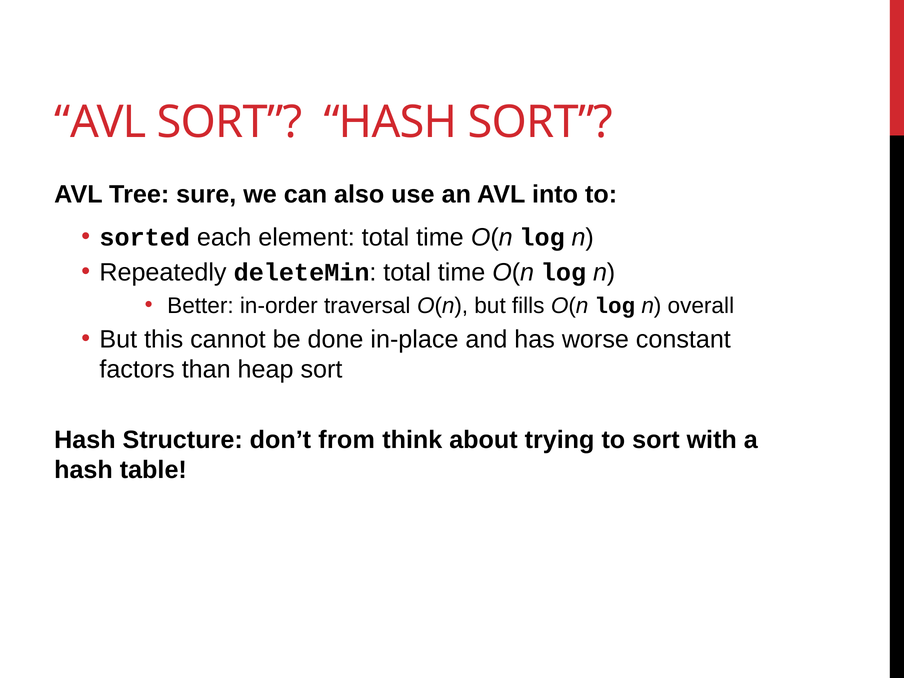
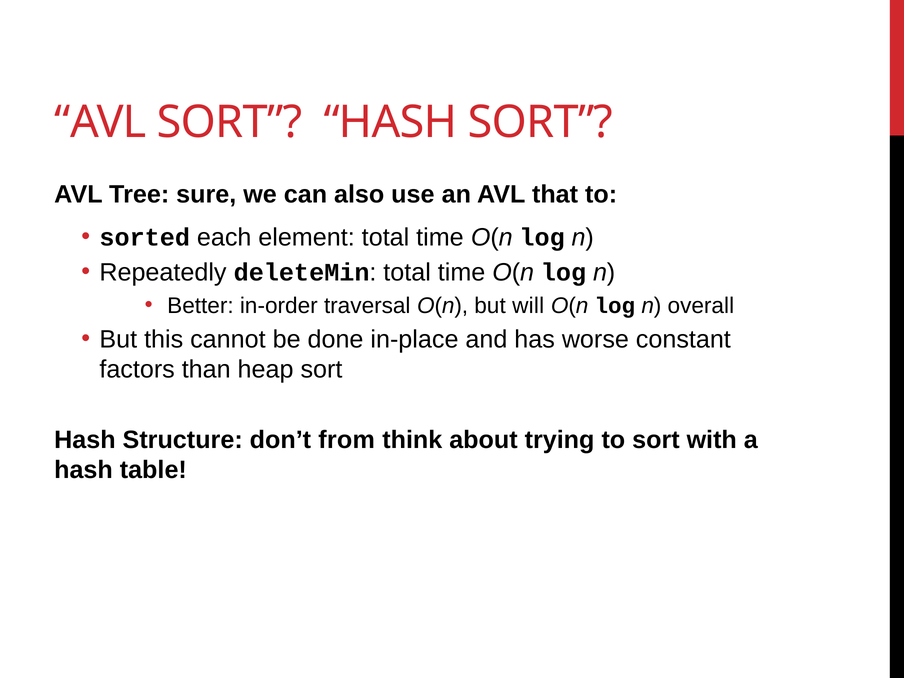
into: into -> that (555, 195)
fills: fills -> will (528, 306)
